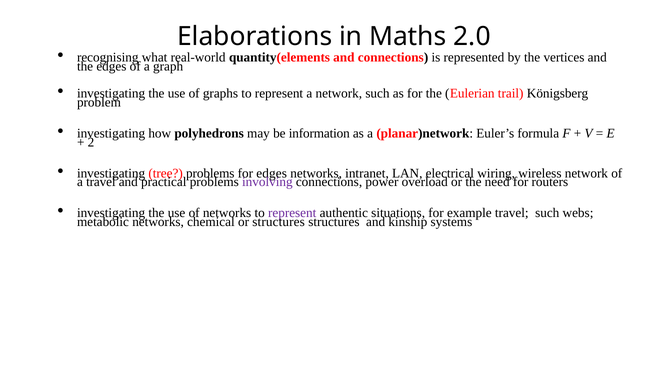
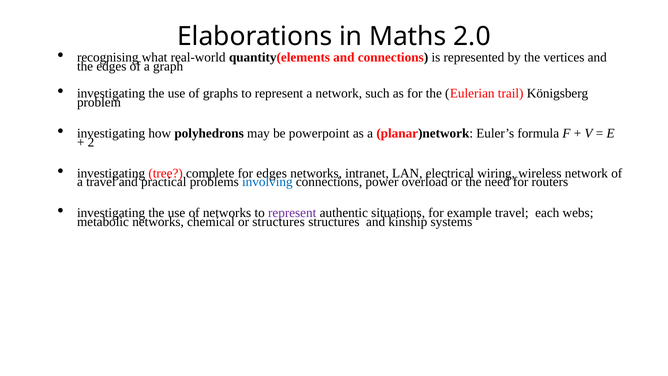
information: information -> powerpoint (319, 133)
tree problems: problems -> complete (210, 173)
involving colour: purple -> blue (267, 182)
travel such: such -> each (547, 213)
